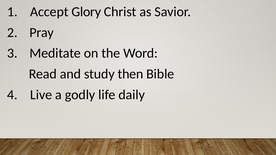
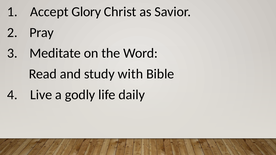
then: then -> with (130, 74)
